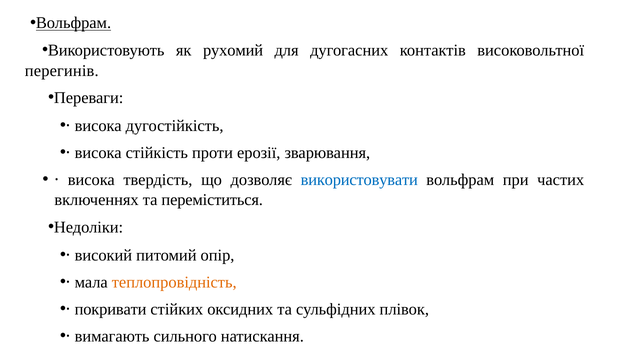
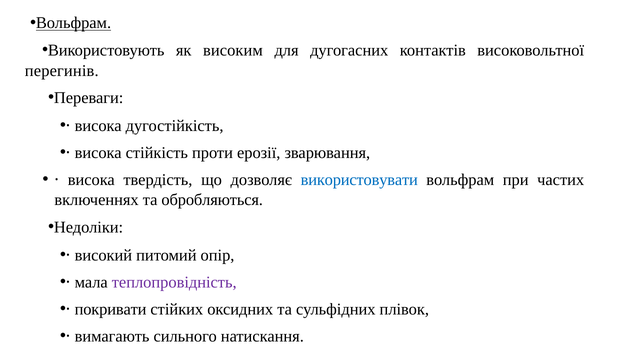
рухомий: рухомий -> високим (233, 50)
переміститься: переміститься -> обробляються (212, 200)
теплопровідність colour: orange -> purple (174, 282)
